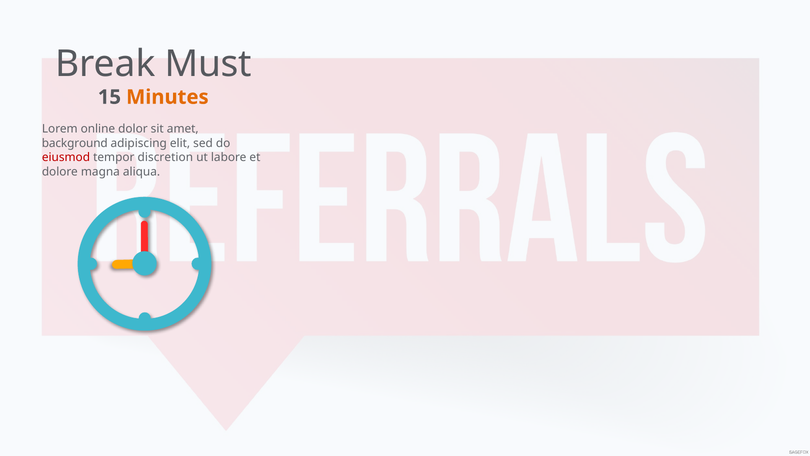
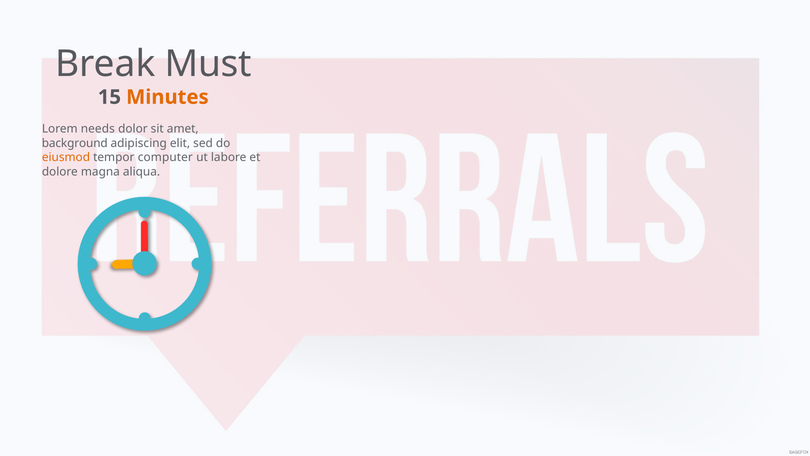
online: online -> needs (98, 129)
eiusmod colour: red -> orange (66, 157)
discretion: discretion -> computer (165, 157)
